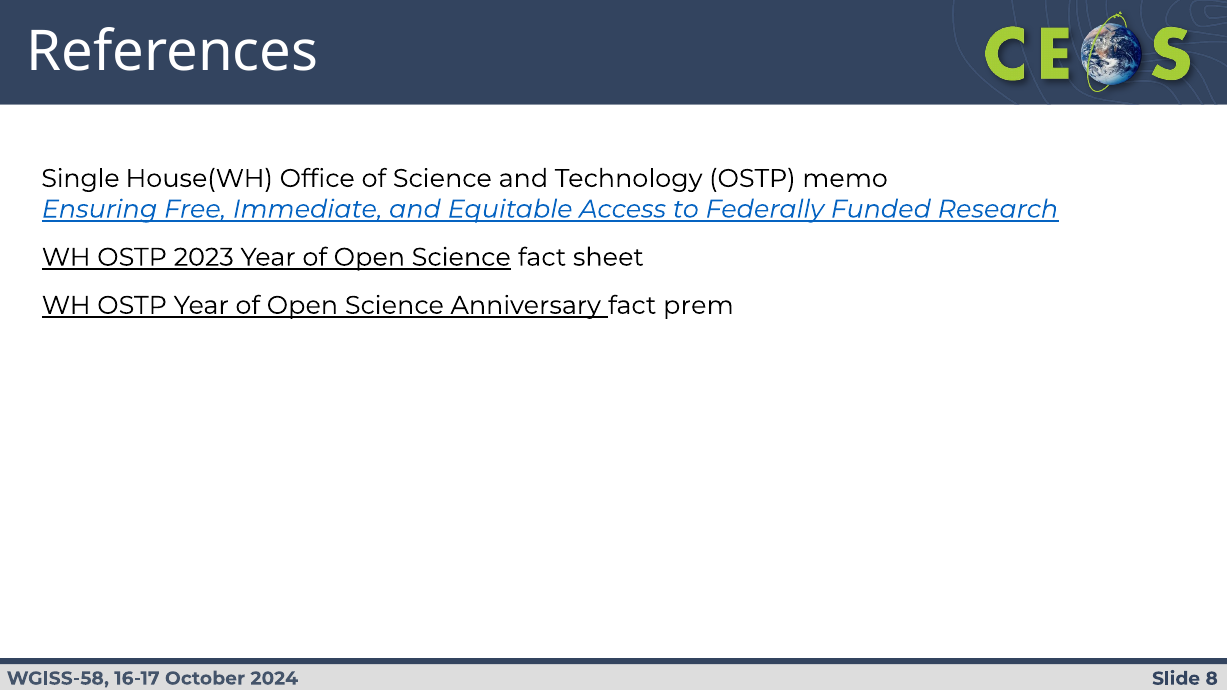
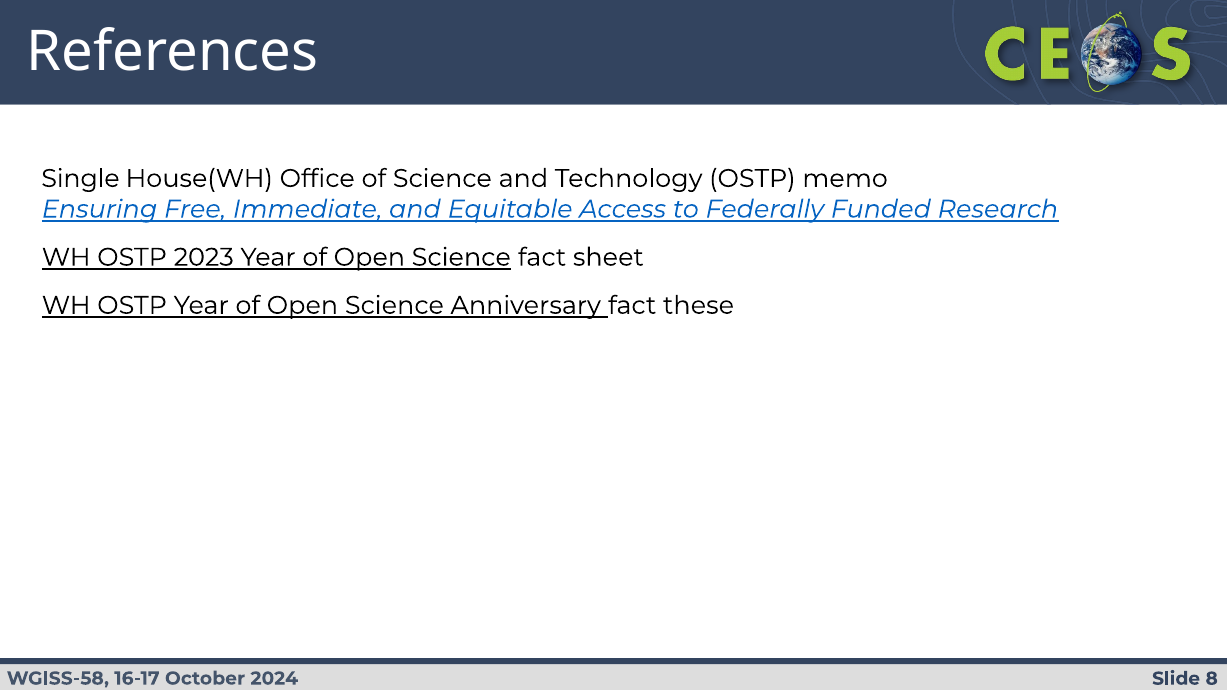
prem: prem -> these (699, 305)
